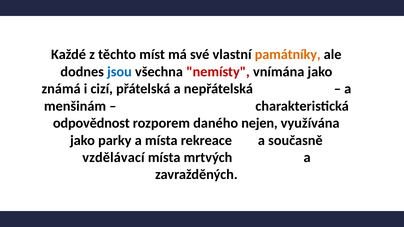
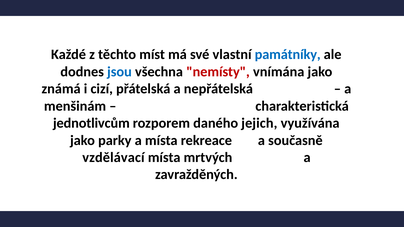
památníky colour: orange -> blue (288, 55)
odpovědnost: odpovědnost -> jednotlivcům (91, 123)
nejen: nejen -> jejich (259, 123)
